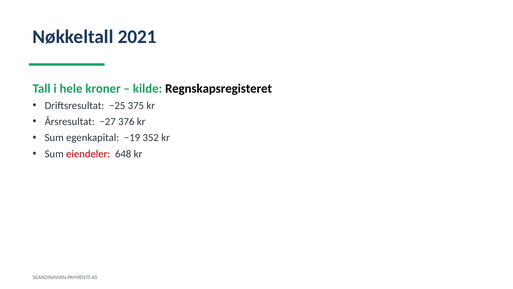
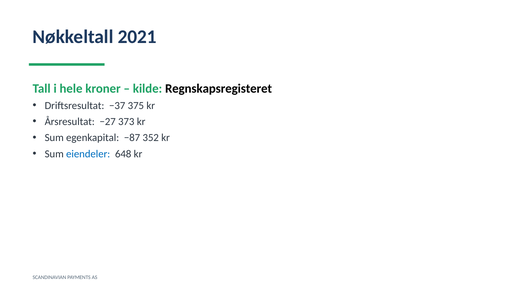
−25: −25 -> −37 (117, 105)
376: 376 -> 373 (126, 122)
−19: −19 -> −87 (132, 138)
eiendeler colour: red -> blue (88, 154)
